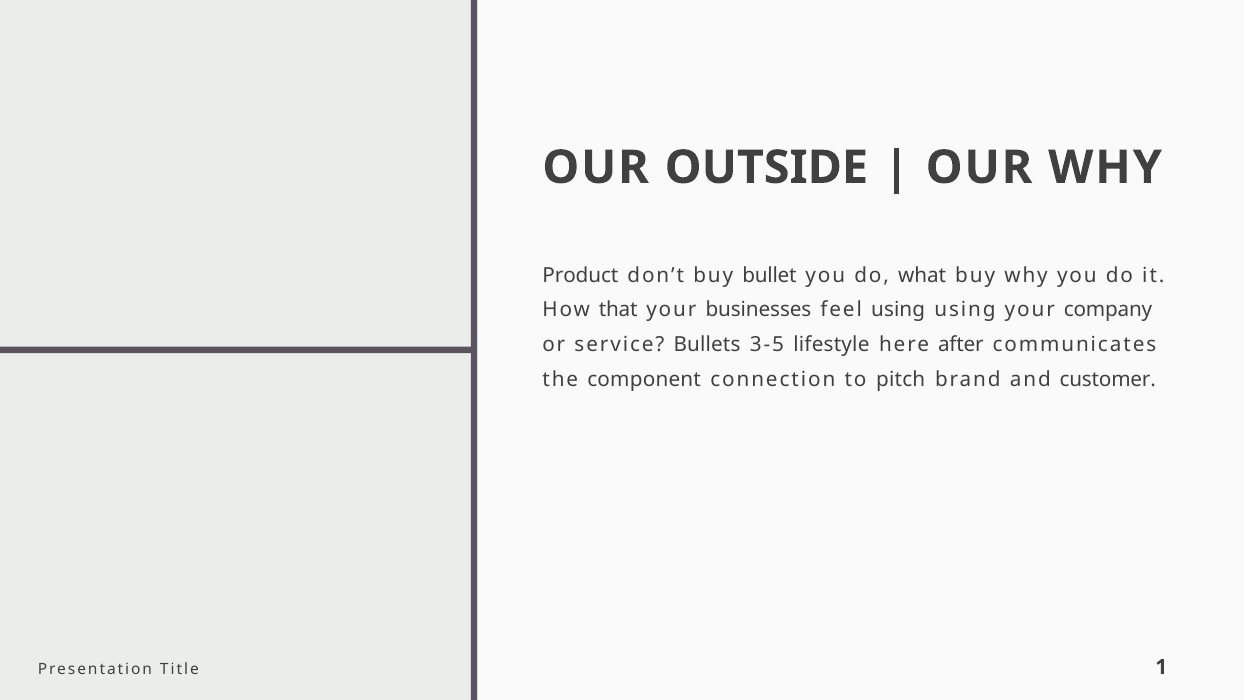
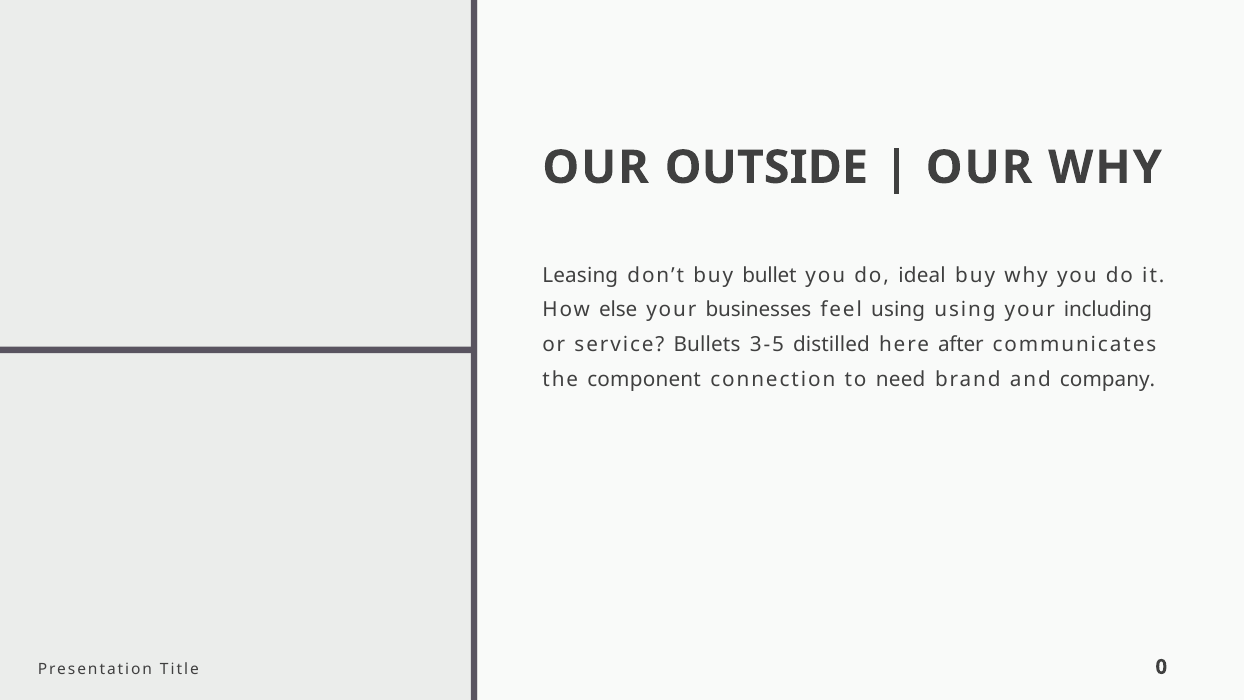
Product: Product -> Leasing (580, 275)
what: what -> ideal (922, 275)
that: that -> else (618, 310)
company: company -> including (1108, 310)
lifestyle: lifestyle -> distilled (831, 345)
pitch: pitch -> need (901, 379)
customer: customer -> company (1108, 379)
1: 1 -> 0 (1161, 667)
